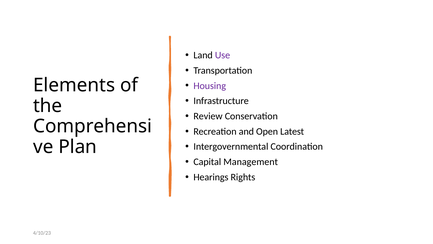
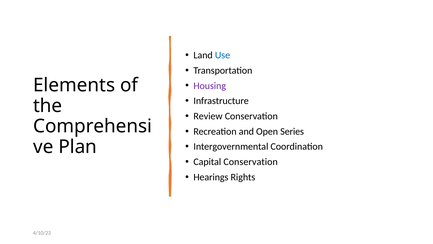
Use colour: purple -> blue (223, 55)
Latest: Latest -> Series (292, 131)
Capital Management: Management -> Conservation (251, 162)
